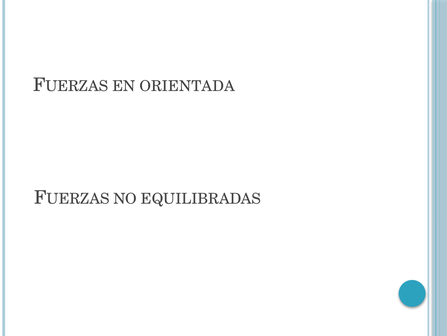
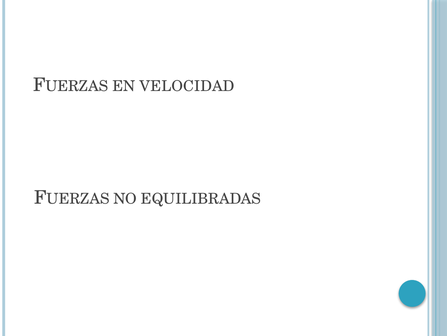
ORIENTADA: ORIENTADA -> VELOCIDAD (187, 86)
